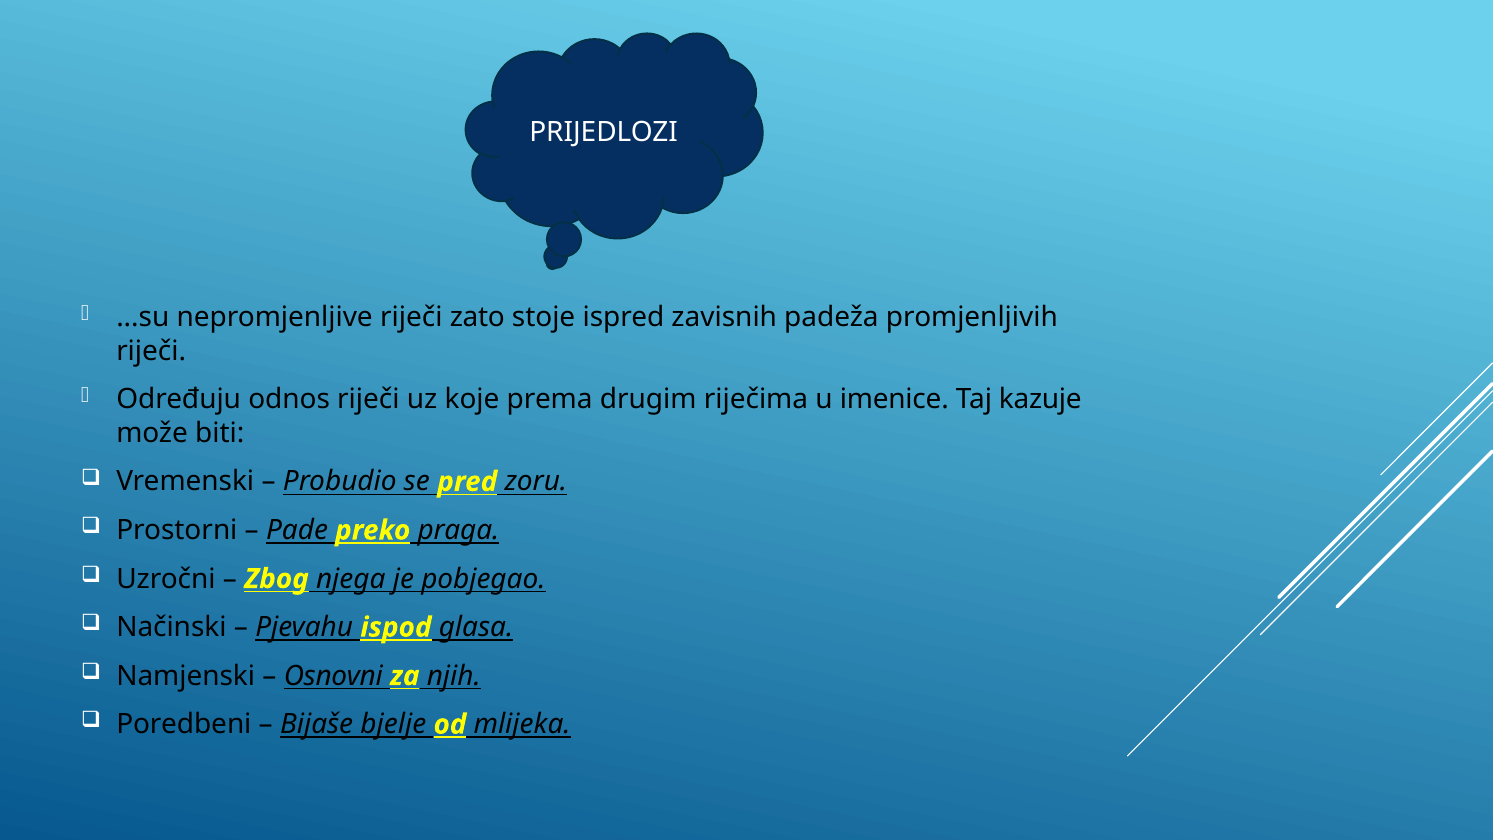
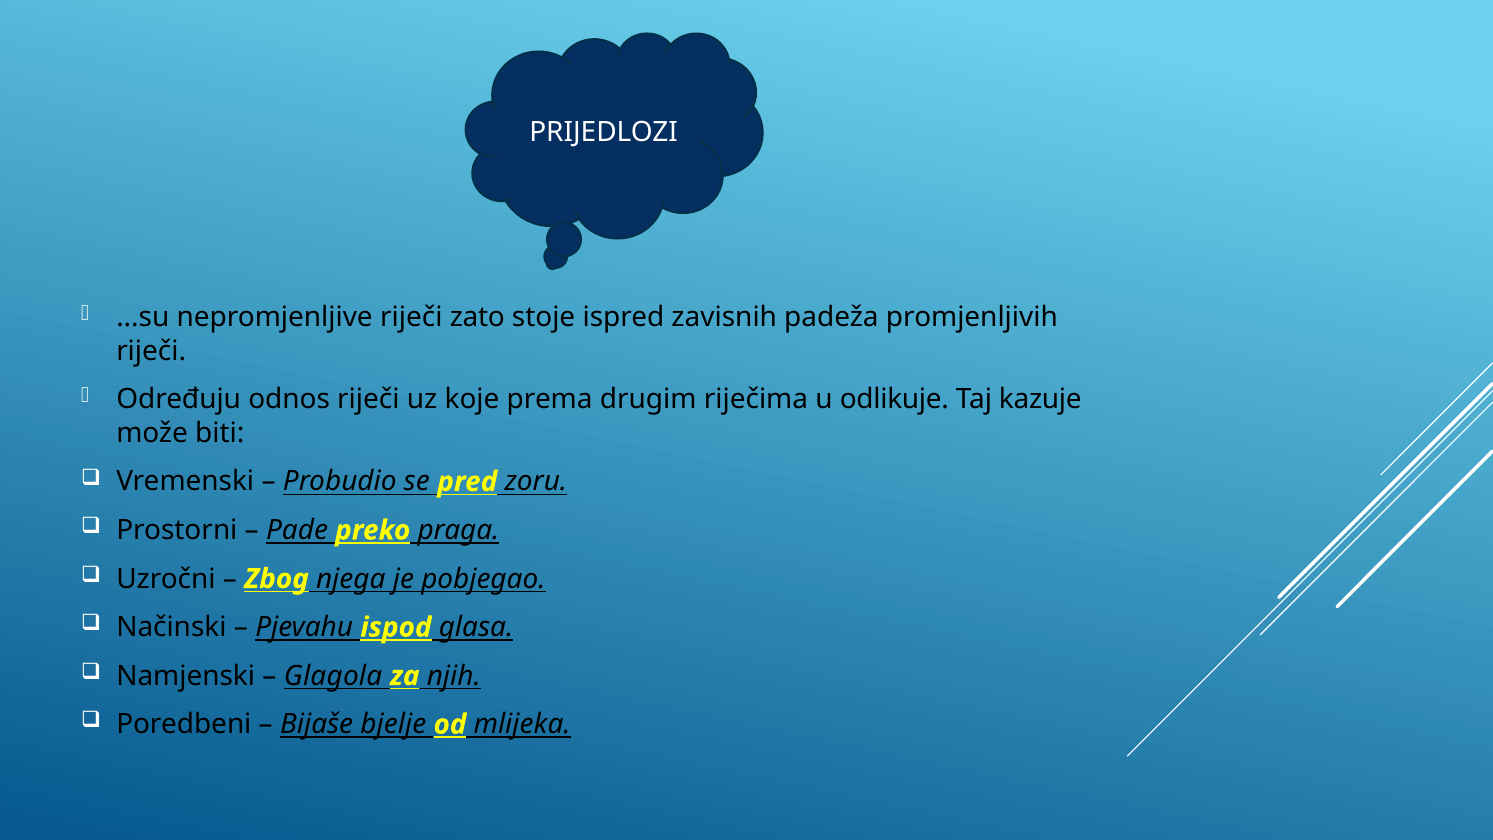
imenice: imenice -> odlikuje (894, 400)
Osnovni: Osnovni -> Glagola (333, 676)
